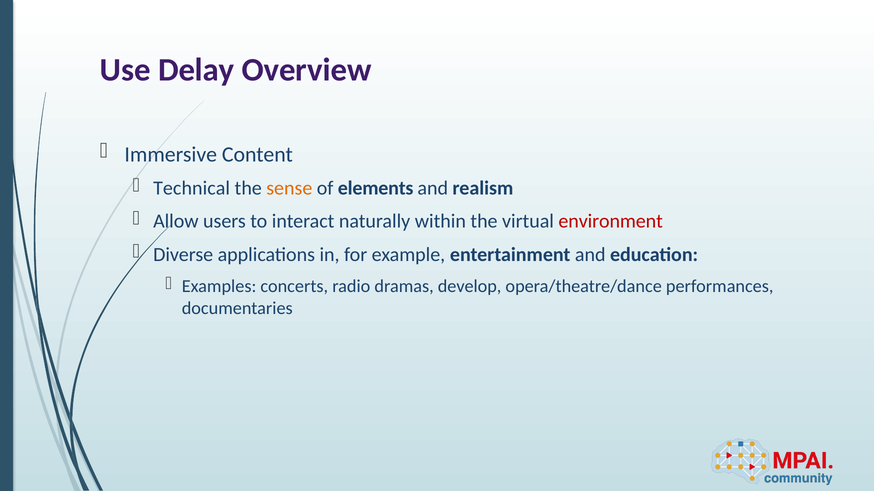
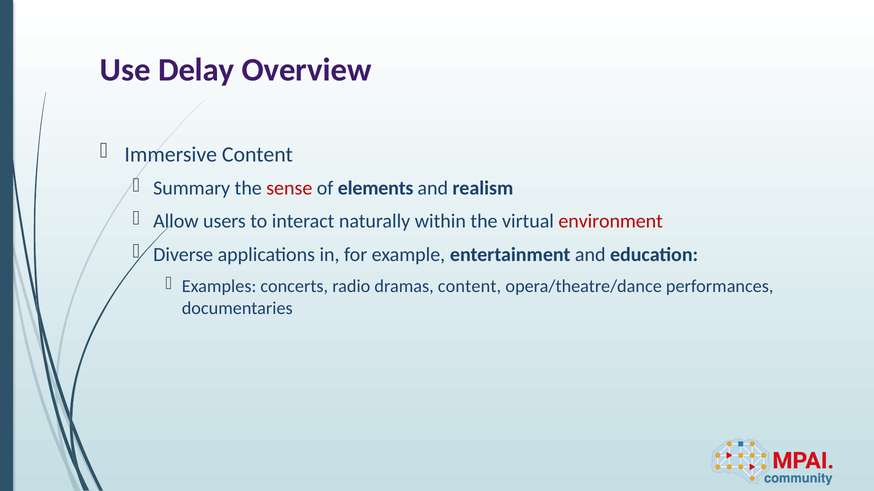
Technical: Technical -> Summary (192, 189)
sense colour: orange -> red (289, 189)
dramas develop: develop -> content (470, 287)
